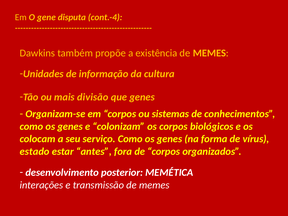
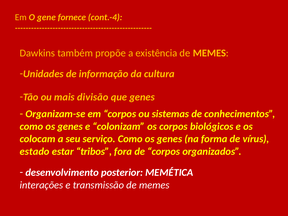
disputa: disputa -> fornece (72, 17)
antes: antes -> tribos (94, 151)
